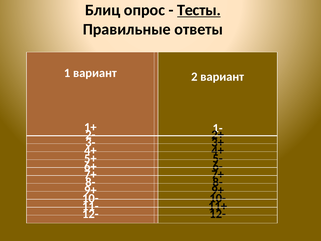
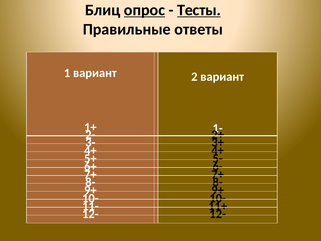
опрос underline: none -> present (145, 10)
